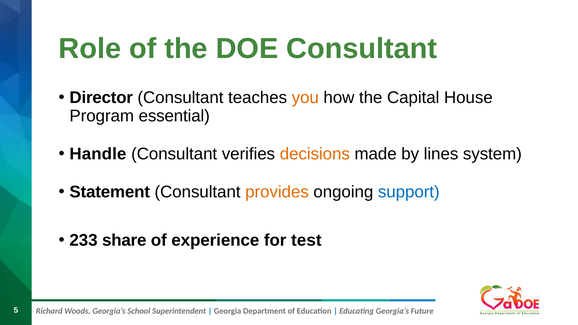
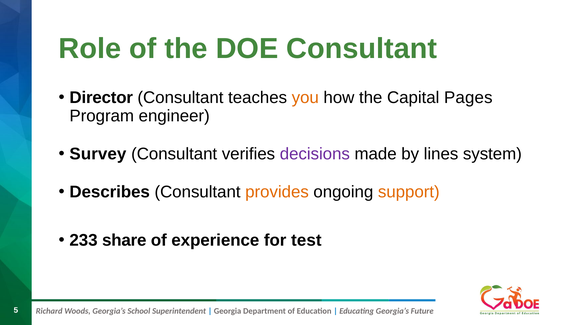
House: House -> Pages (468, 98)
essential: essential -> engineer (174, 116)
Handle: Handle -> Survey (98, 154)
decisions colour: orange -> purple (315, 154)
Statement: Statement -> Describes (110, 192)
support colour: blue -> orange (409, 192)
